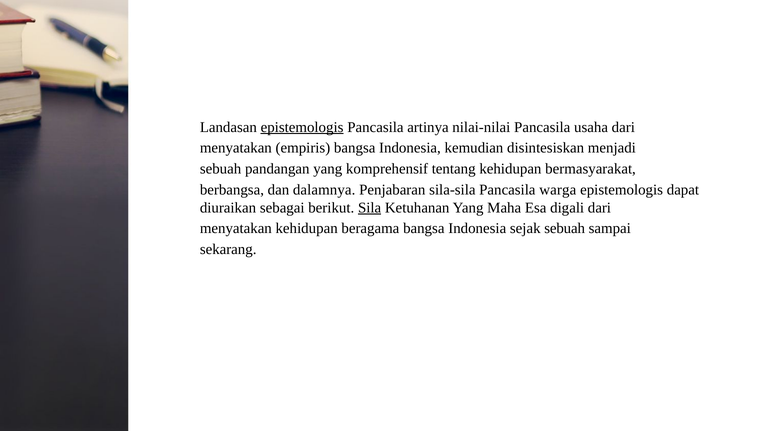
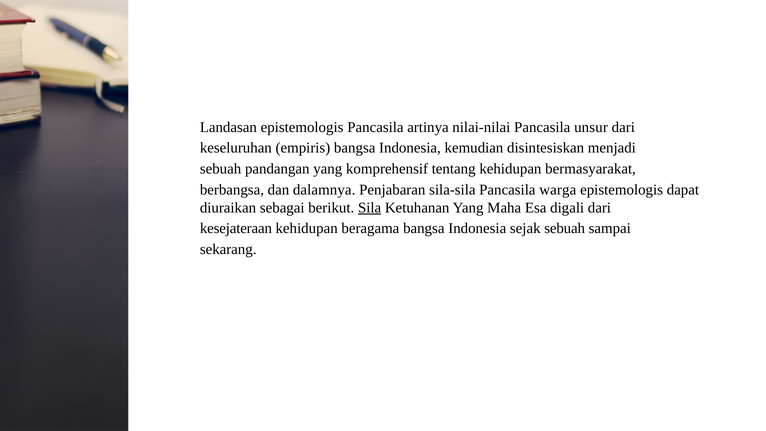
epistemologis underline: present -> none (302, 127)
usaha: usaha -> unsur (591, 127)
menyatakan: menyatakan -> keseluruhan (236, 148)
menyatakan: menyatakan -> kesejateraan (236, 228)
